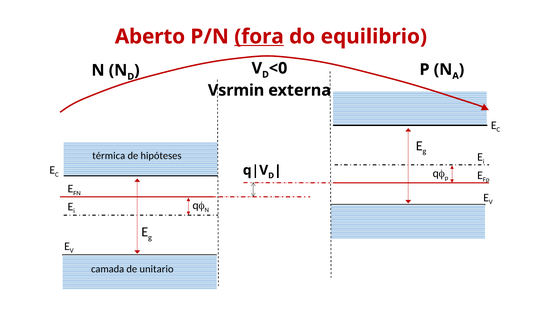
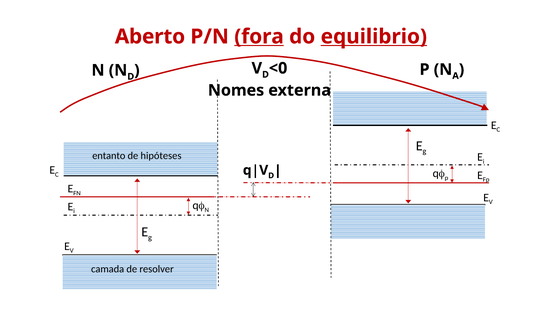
equilibrio underline: none -> present (374, 37)
Vsrmin: Vsrmin -> Nomes (236, 90)
térmica: térmica -> entanto (109, 156)
unitario: unitario -> resolver (157, 269)
